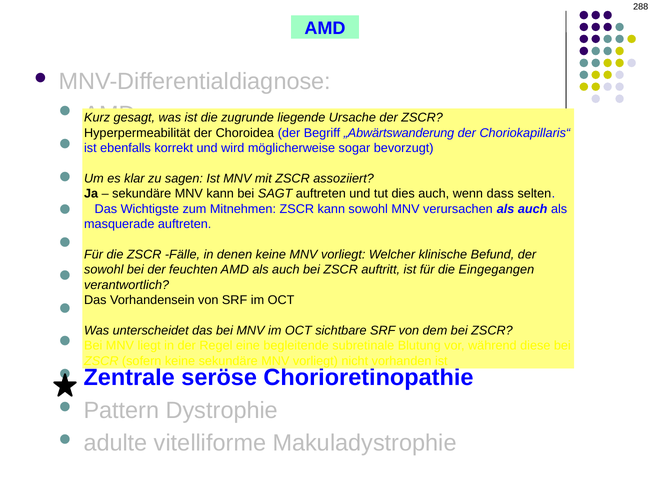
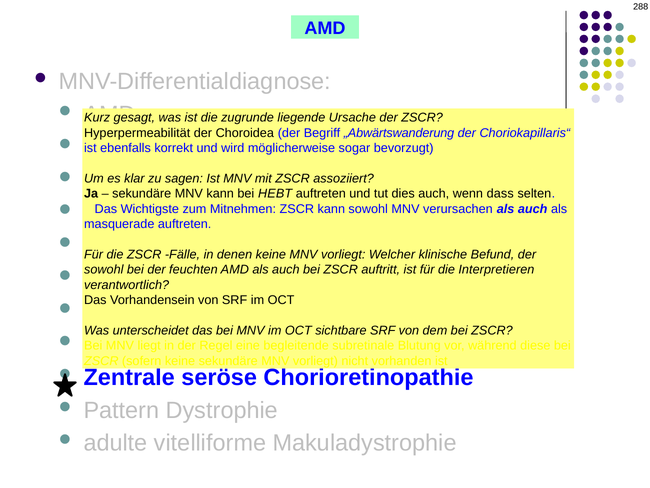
SAGT: SAGT -> HEBT (275, 194)
Eingegangen: Eingegangen -> Interpretieren (496, 269)
